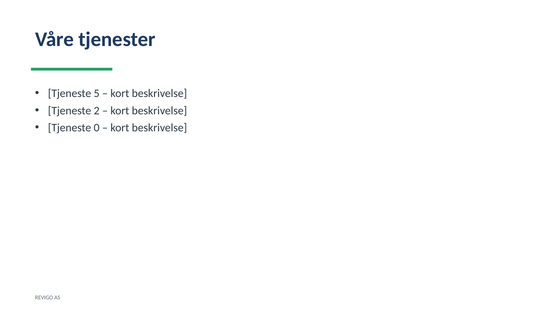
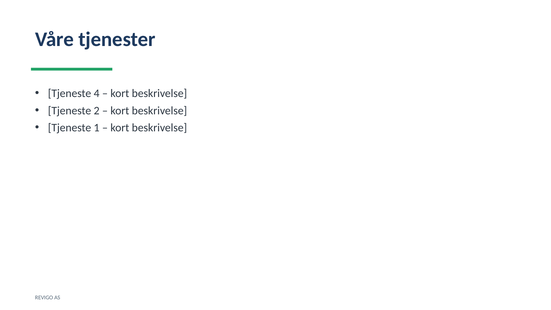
5: 5 -> 4 (97, 93)
0: 0 -> 1 (97, 128)
